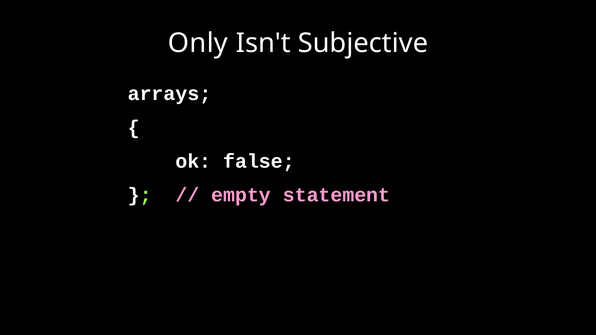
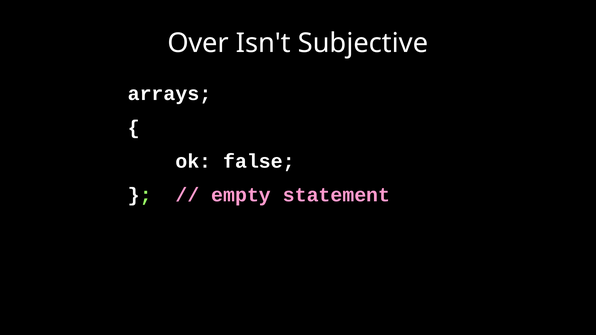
Only: Only -> Over (198, 43)
